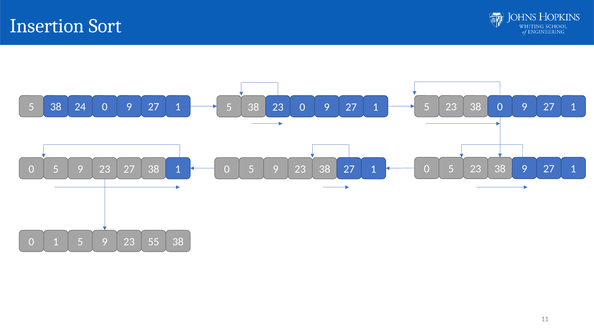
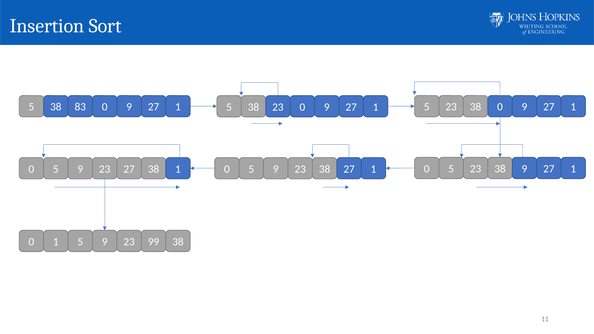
24: 24 -> 83 (80, 107)
55: 55 -> 99 (154, 242)
